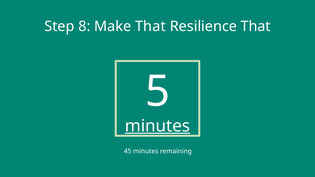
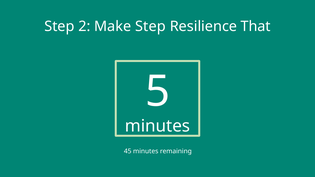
8: 8 -> 2 (84, 26)
Make That: That -> Step (150, 26)
minutes underline: present -> none (157, 126)
